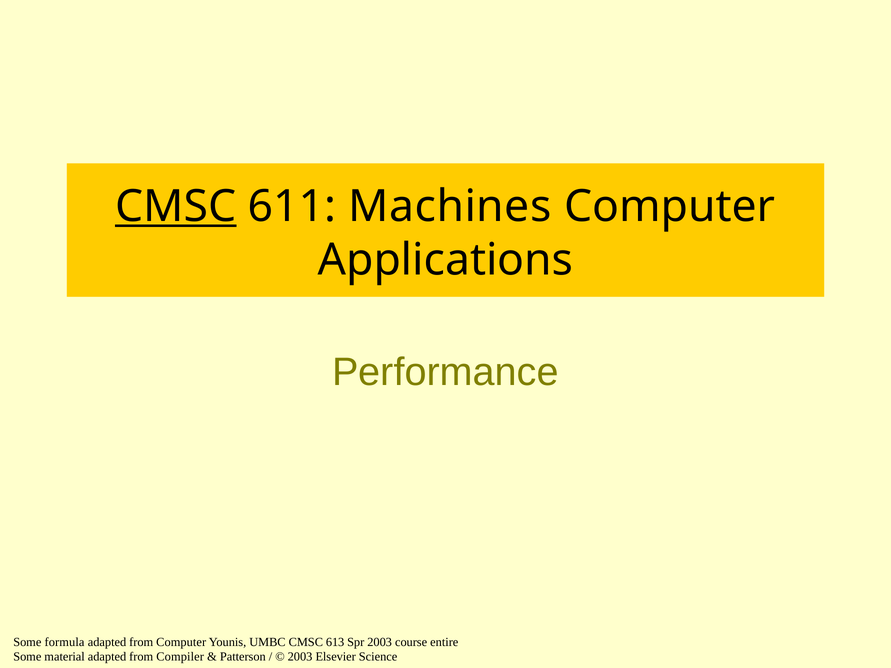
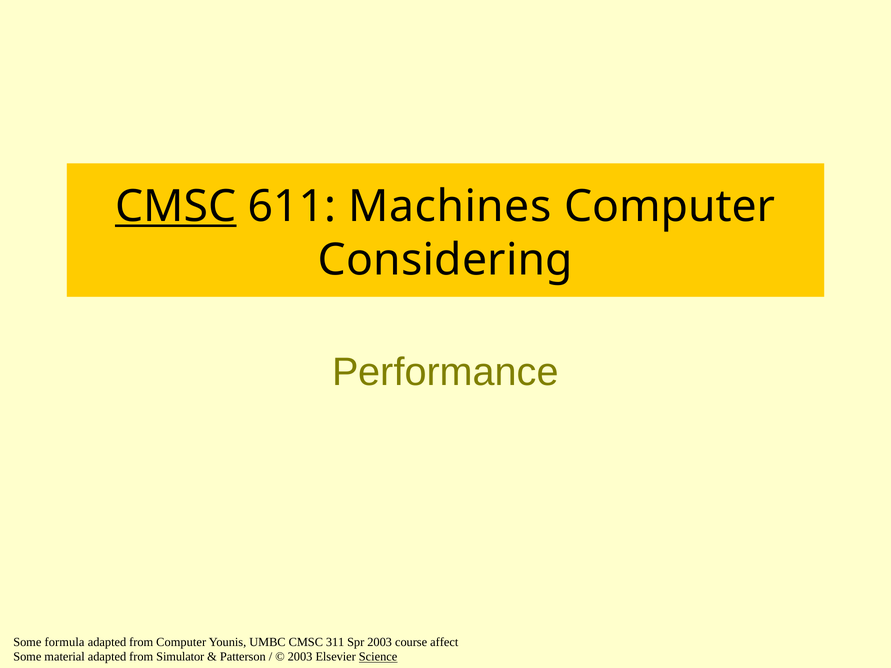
Applications: Applications -> Considering (445, 260)
613: 613 -> 311 (335, 642)
entire: entire -> affect (444, 642)
Compiler: Compiler -> Simulator (180, 657)
Science underline: none -> present (378, 657)
